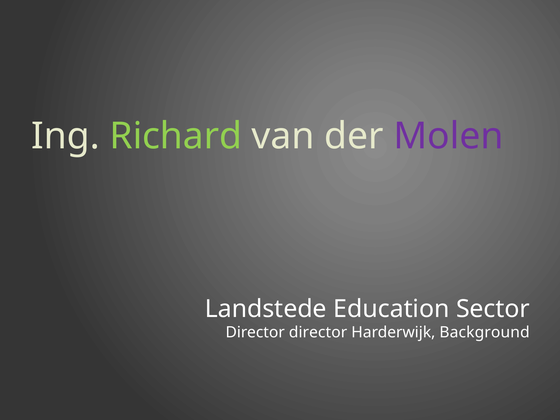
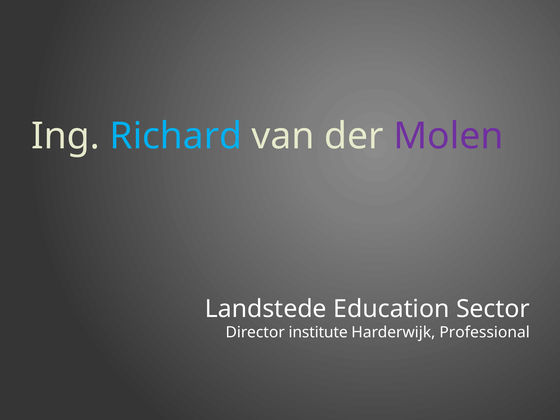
Richard colour: light green -> light blue (176, 136)
Director director: director -> institute (318, 332)
Background: Background -> Professional (485, 332)
